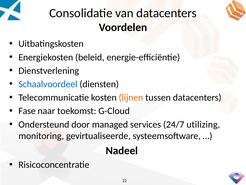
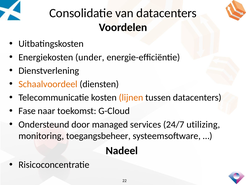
beleid: beleid -> under (90, 57)
Schaalvoordeel colour: blue -> orange (48, 84)
gevirtualiseerde: gevirtualiseerde -> toegangsbeheer (98, 136)
